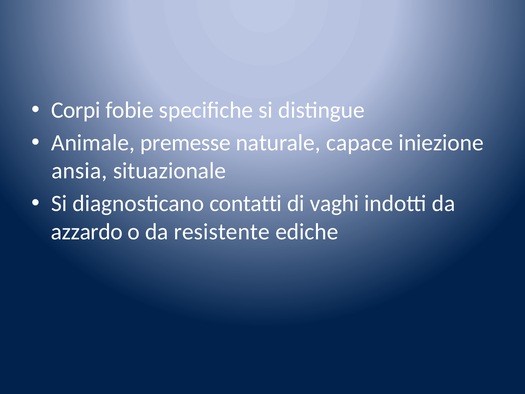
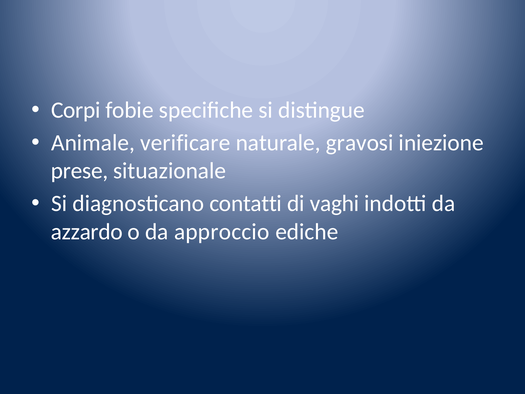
premesse: premesse -> verificare (185, 143)
capace: capace -> gravosi (360, 143)
ansia: ansia -> prese (80, 171)
resistente: resistente -> approccio (222, 232)
